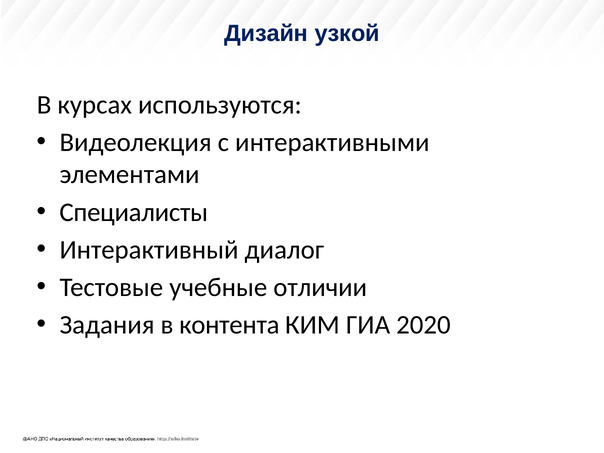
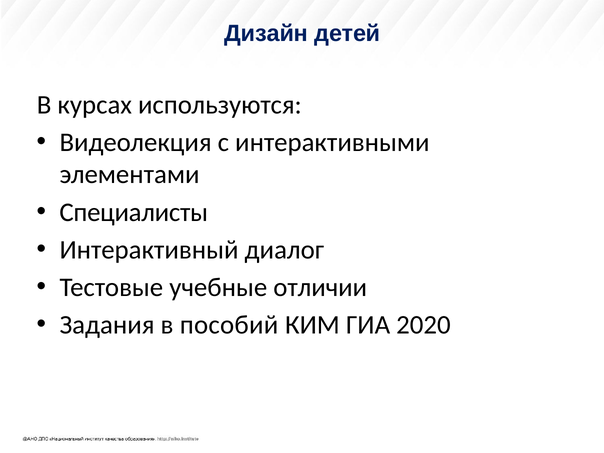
узкой: узкой -> детей (347, 34)
контента: контента -> пособий (229, 325)
